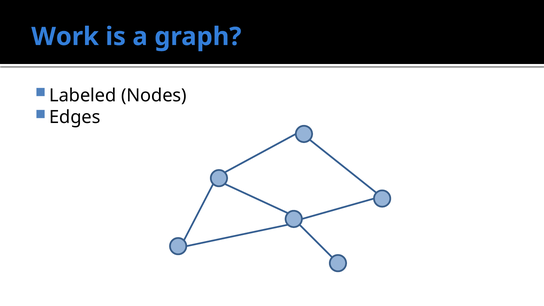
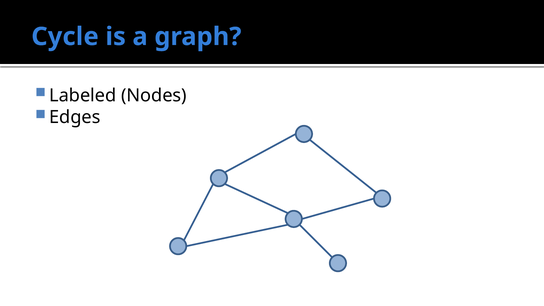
Work: Work -> Cycle (65, 37)
